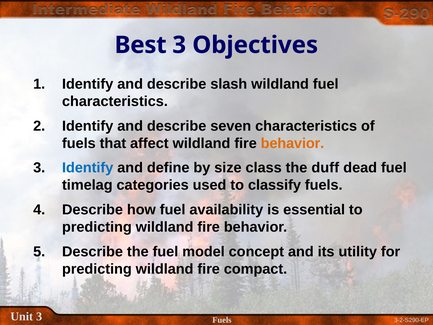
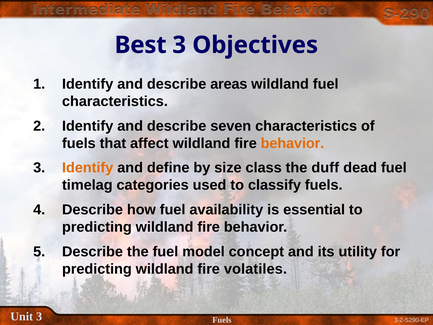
slash: slash -> areas (229, 84)
Identify colour: blue -> orange (88, 168)
compact: compact -> volatiles (255, 269)
